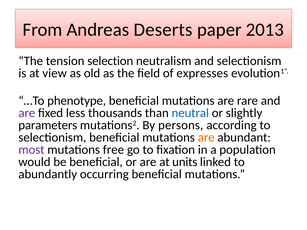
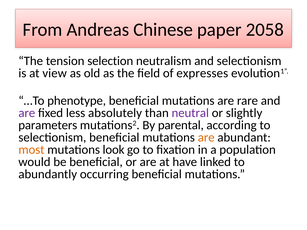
Deserts: Deserts -> Chinese (163, 30)
2013: 2013 -> 2058 (265, 30)
thousands: thousands -> absolutely (115, 113)
neutral colour: blue -> purple (190, 113)
persons: persons -> parental (181, 125)
most colour: purple -> orange (31, 150)
free: free -> look (114, 150)
units: units -> have (185, 162)
